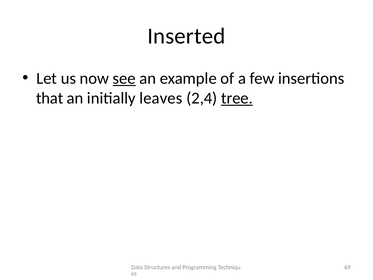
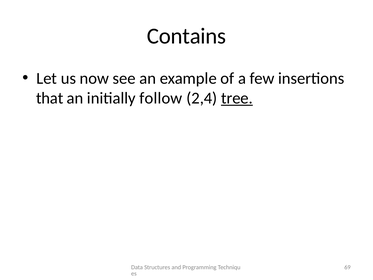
Inserted: Inserted -> Contains (187, 36)
see underline: present -> none (124, 78)
leaves: leaves -> follow (161, 98)
